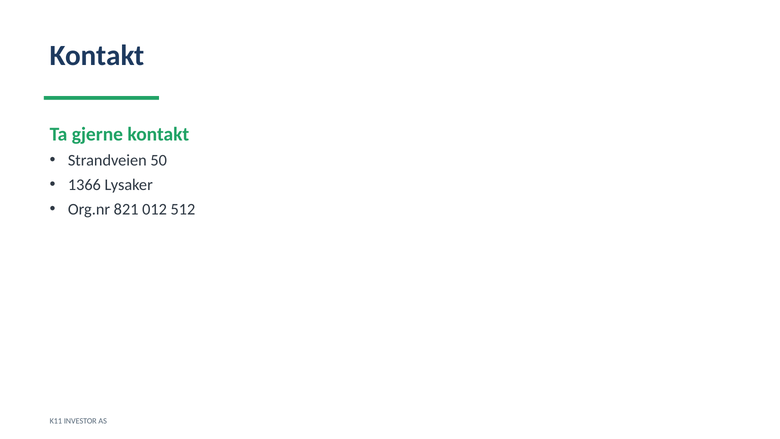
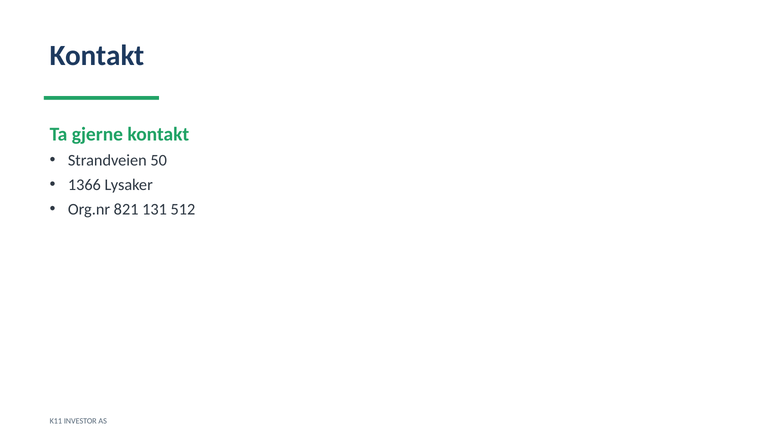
012: 012 -> 131 (155, 209)
